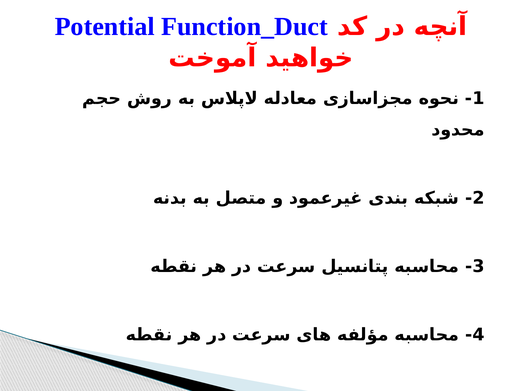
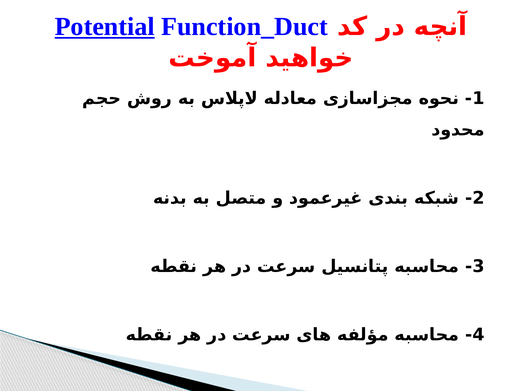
Potential underline: none -> present (105, 27)
